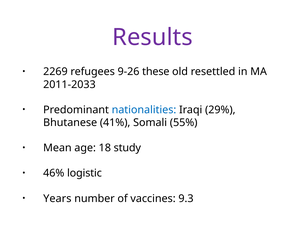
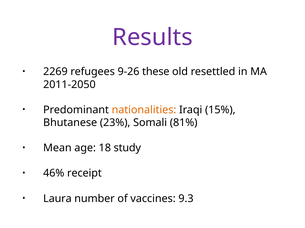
2011-2033: 2011-2033 -> 2011-2050 (69, 85)
nationalities colour: blue -> orange (144, 110)
29%: 29% -> 15% (220, 110)
41%: 41% -> 23% (115, 123)
55%: 55% -> 81% (184, 123)
logistic: logistic -> receipt (84, 174)
Years: Years -> Laura (57, 199)
